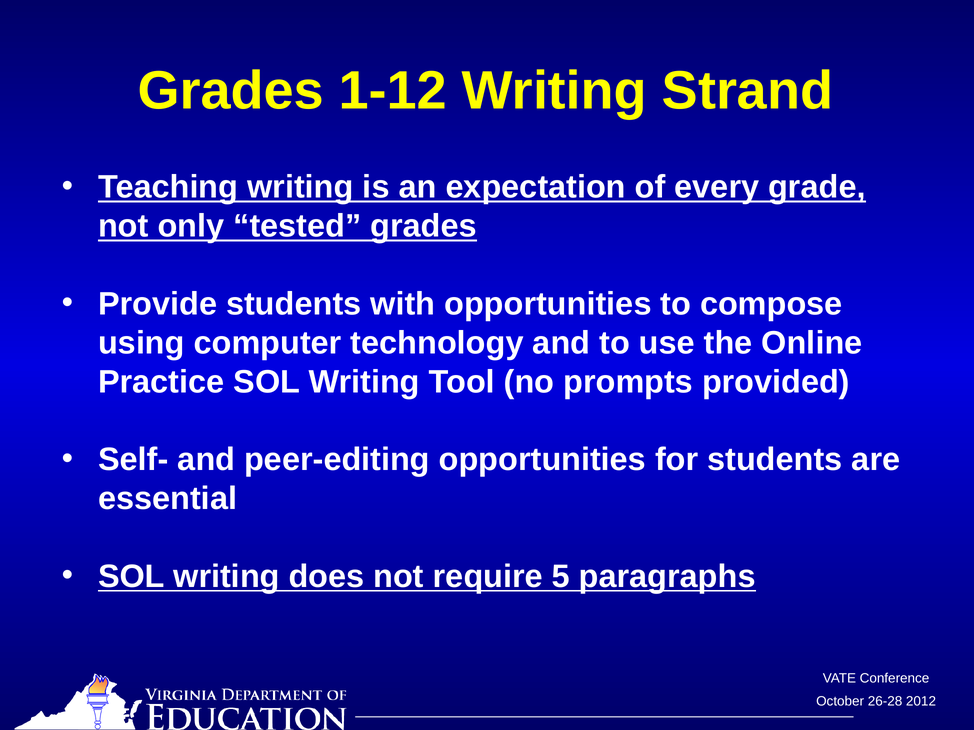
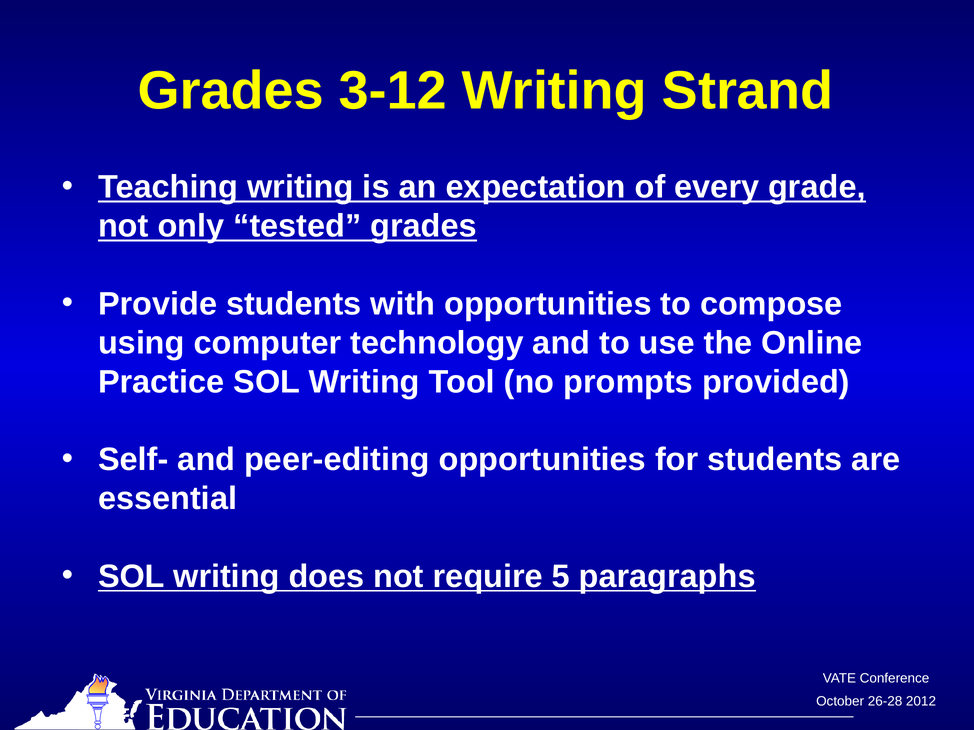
1-12: 1-12 -> 3-12 (393, 91)
